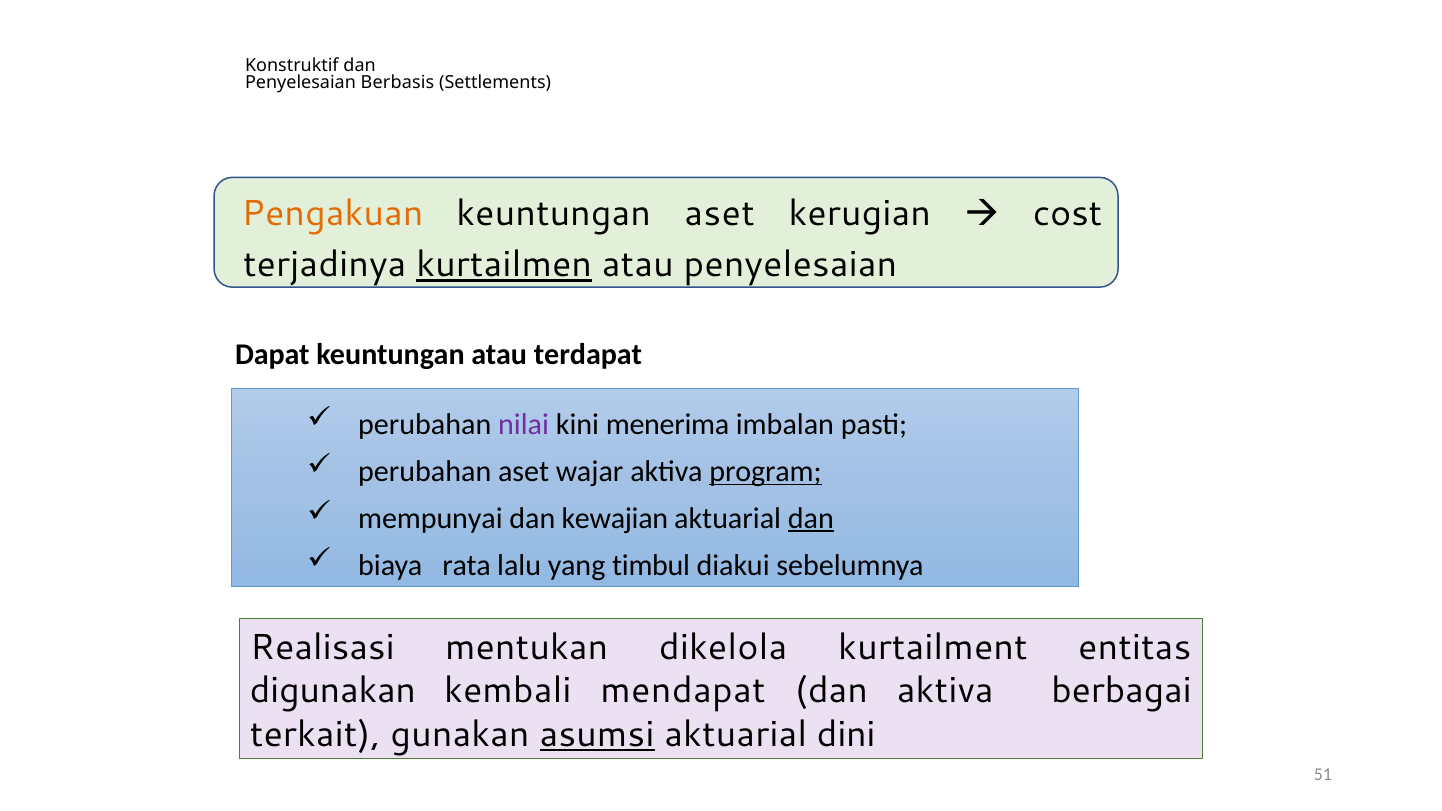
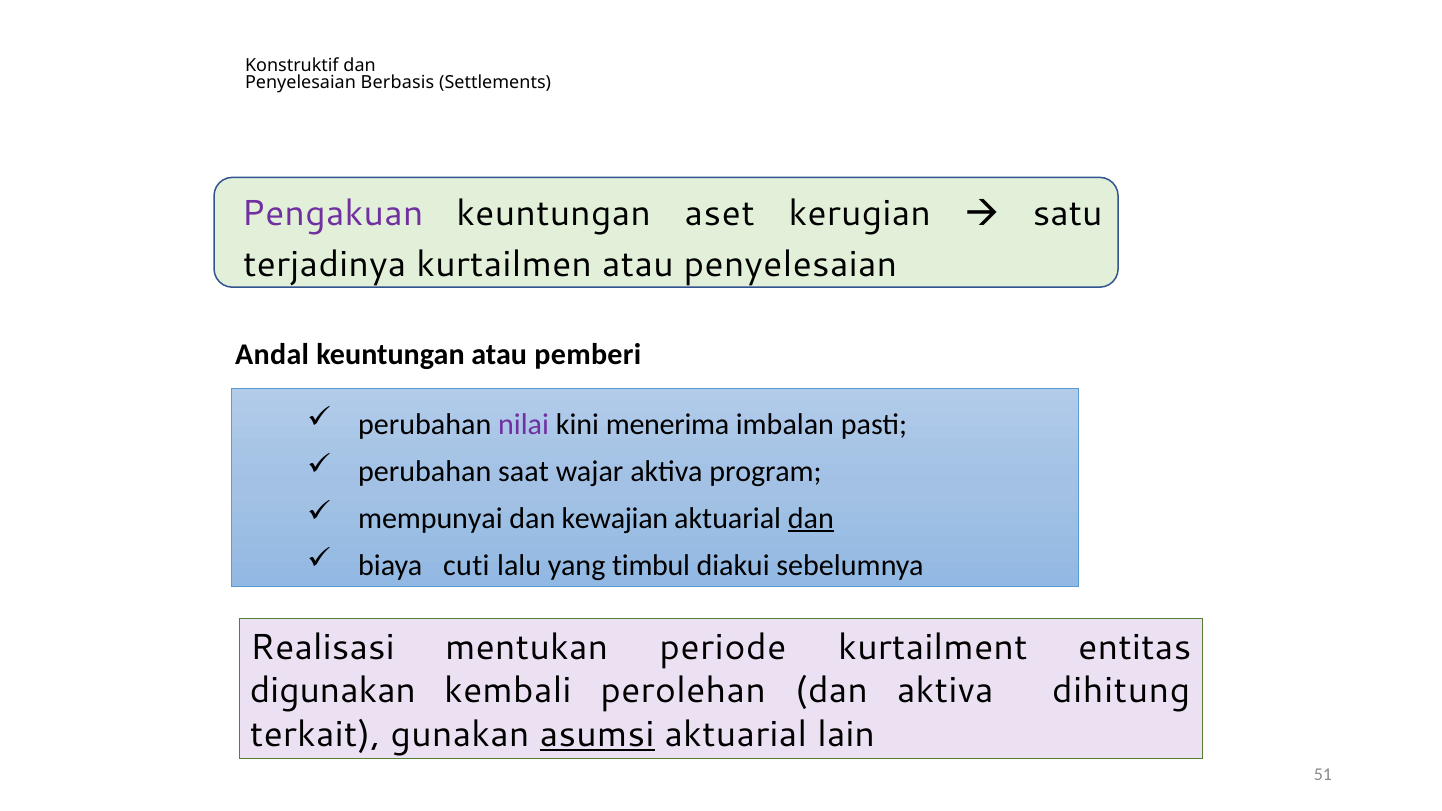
Pengakuan colour: orange -> purple (333, 213)
cost: cost -> satu (1068, 213)
kurtailmen underline: present -> none (504, 265)
Dapat: Dapat -> Andal (272, 355)
terdapat: terdapat -> pemberi (588, 355)
perubahan aset: aset -> saat (523, 472)
program underline: present -> none (765, 472)
rata: rata -> cuti (466, 565)
dikelola: dikelola -> periode (723, 648)
mendapat: mendapat -> perolehan (683, 691)
berbagai: berbagai -> dihitung (1121, 691)
dini: dini -> lain (846, 734)
